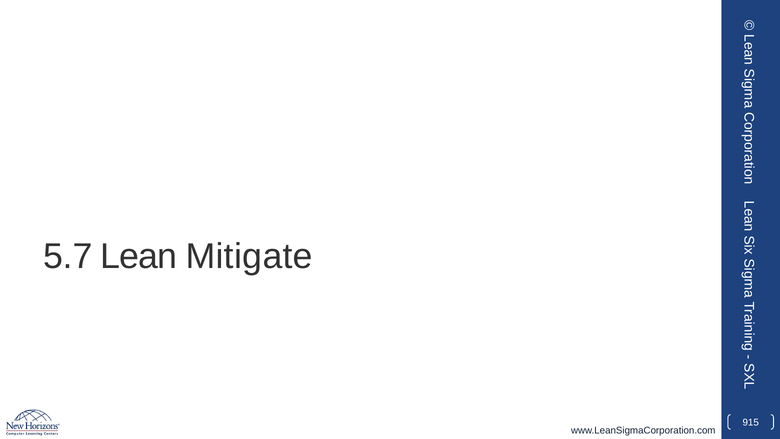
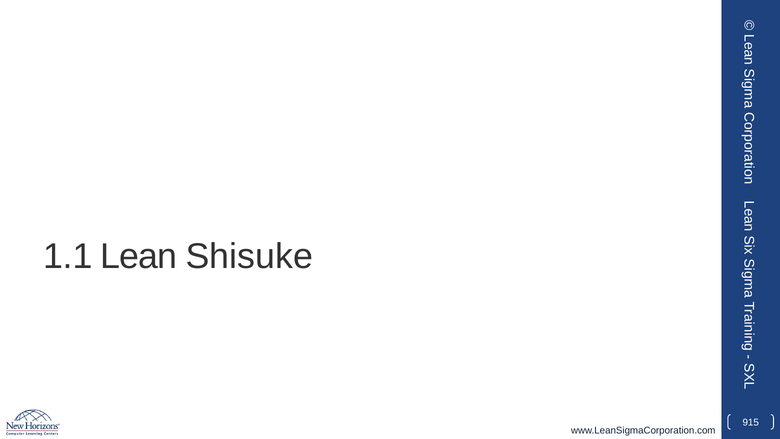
5.7: 5.7 -> 1.1 (68, 256)
Mitigate: Mitigate -> Shisuke (249, 256)
